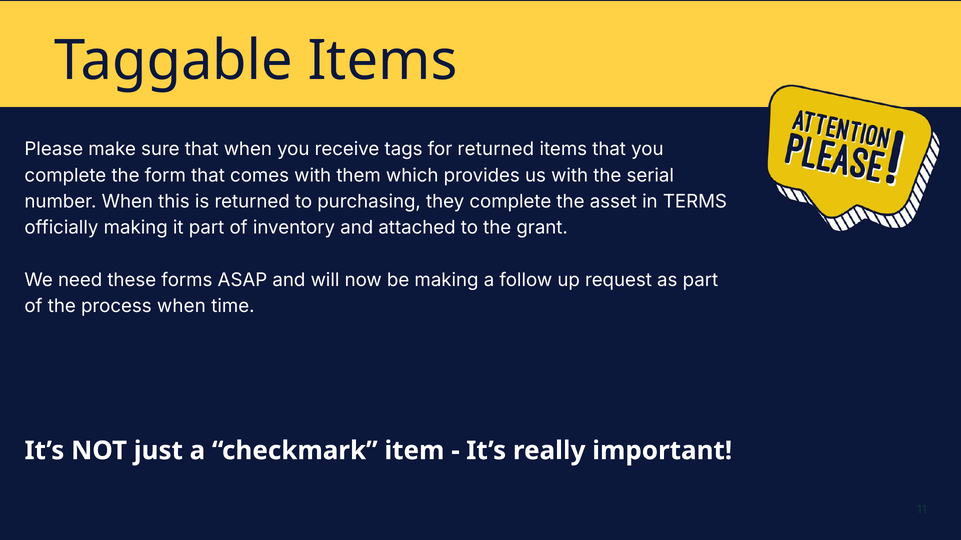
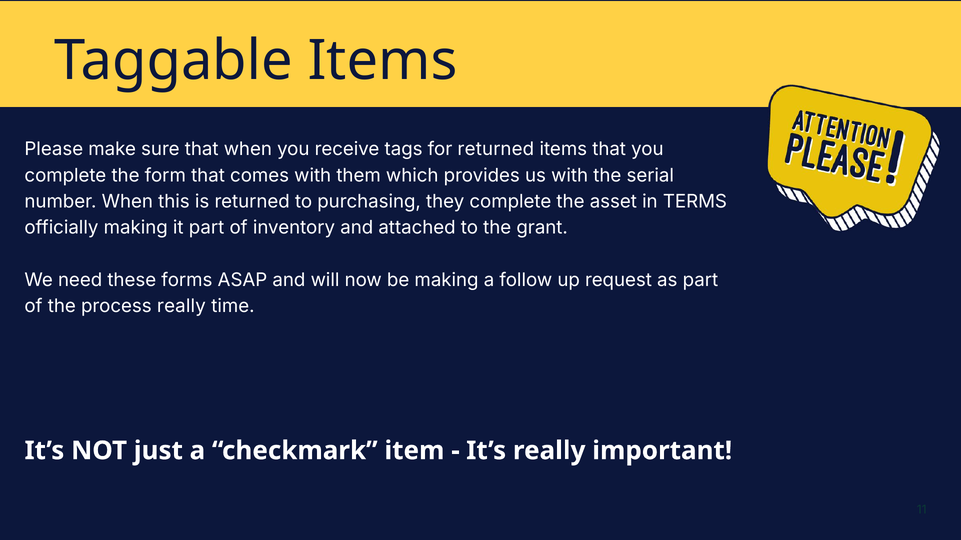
process when: when -> really (181, 306)
